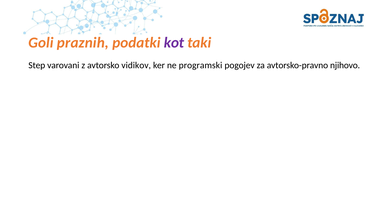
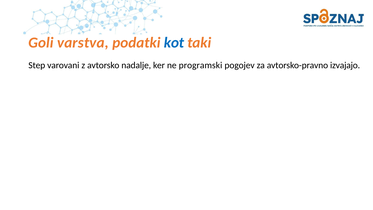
praznih: praznih -> varstva (83, 42)
kot colour: purple -> blue (174, 42)
vidikov: vidikov -> nadalje (136, 65)
njihovo: njihovo -> izvajajo (345, 65)
